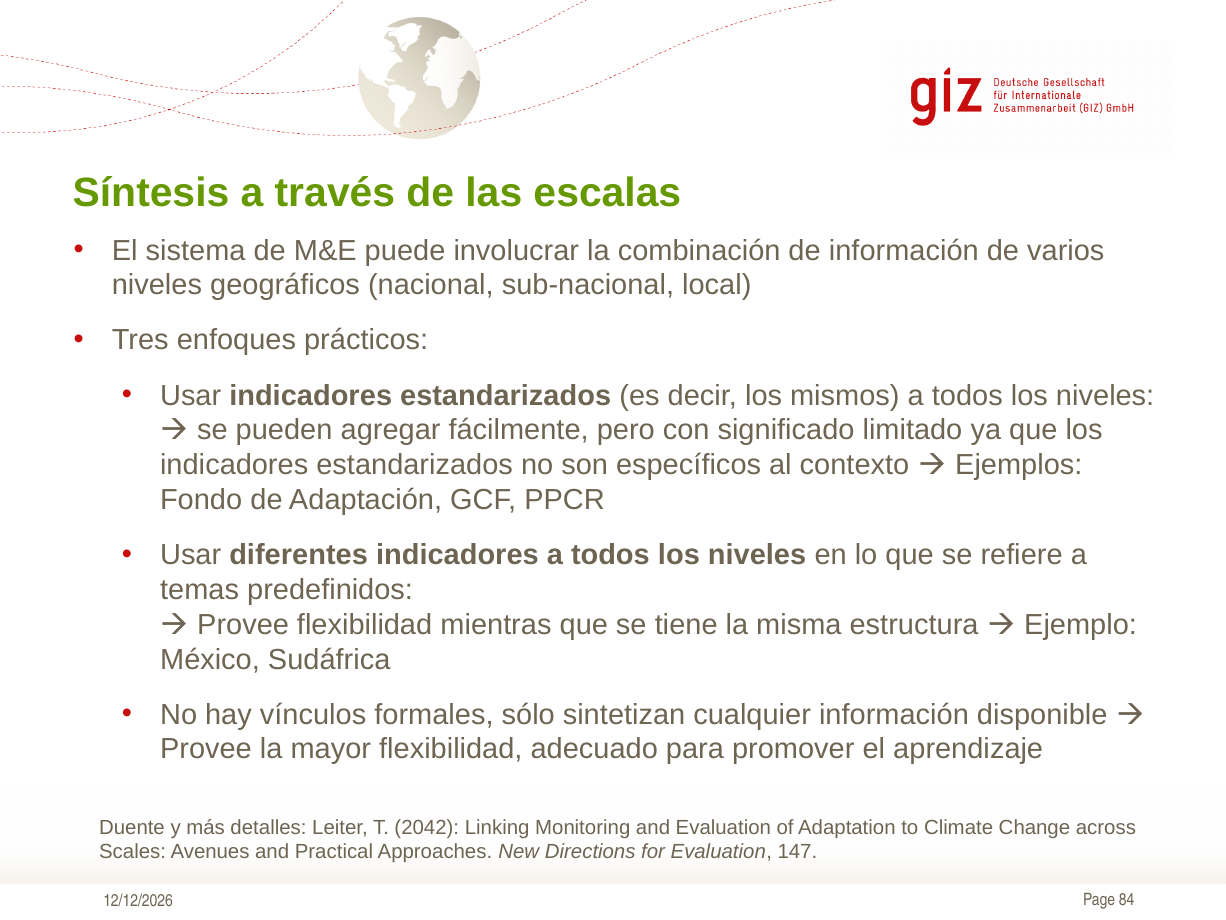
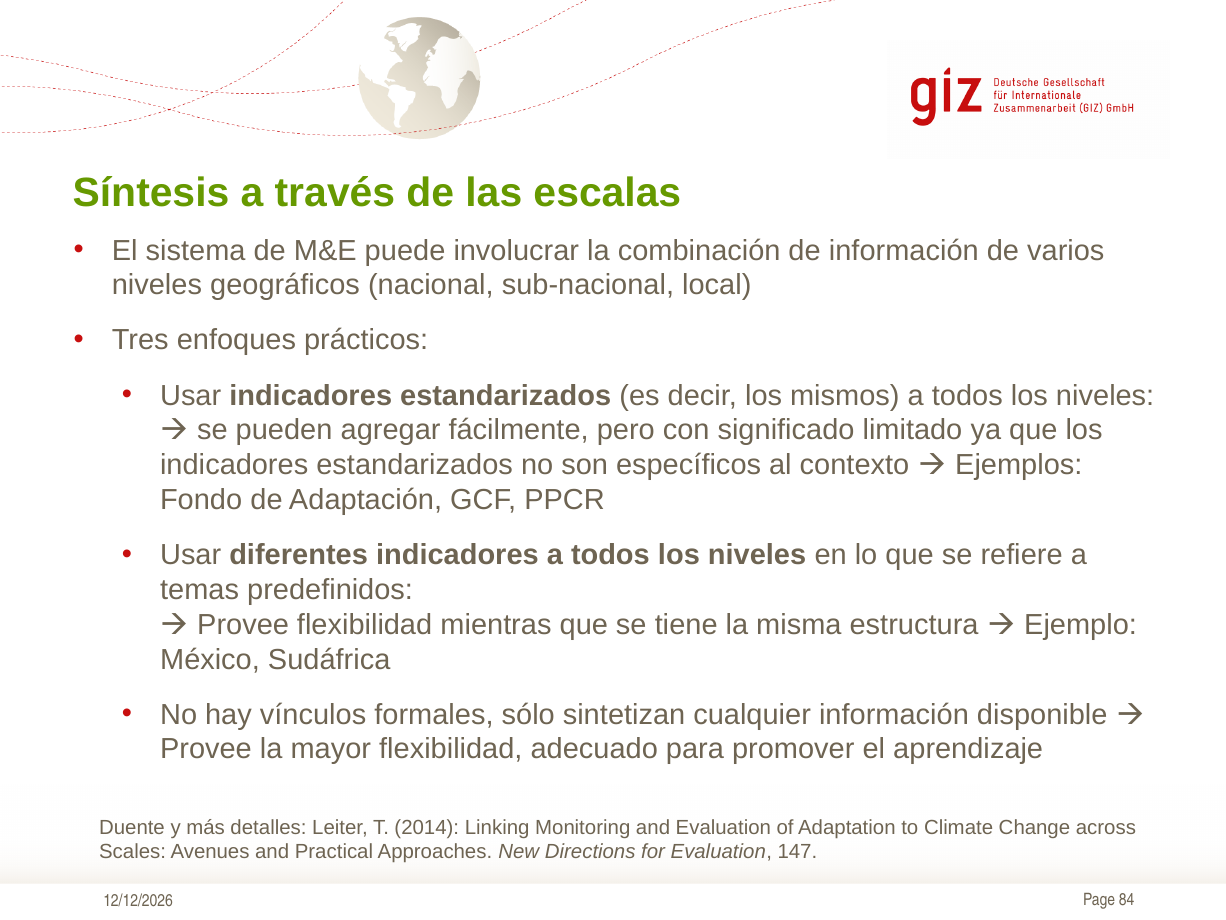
2042: 2042 -> 2014 (427, 827)
